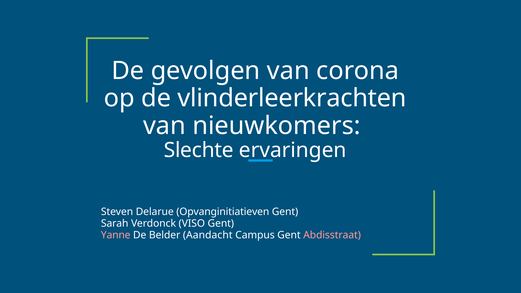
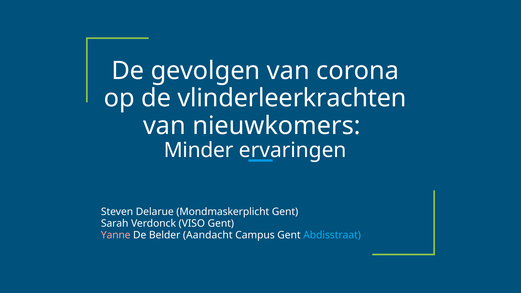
Slechte: Slechte -> Minder (199, 150)
Opvanginitiatieven: Opvanginitiatieven -> Mondmaskerplicht (223, 212)
Abdisstraat colour: pink -> light blue (332, 235)
